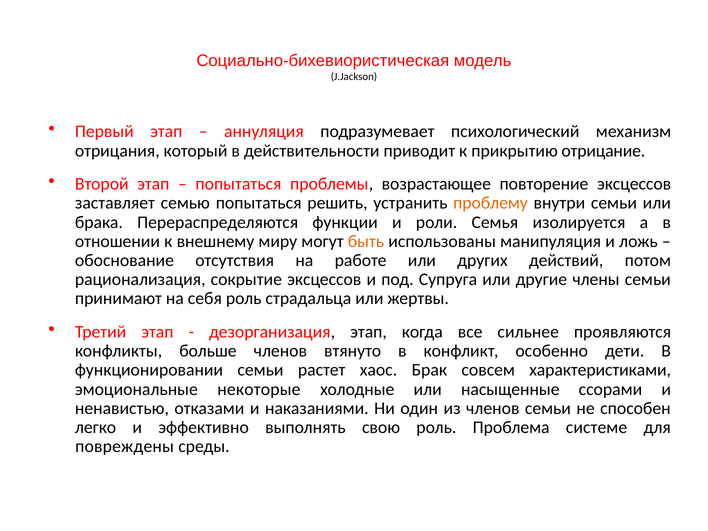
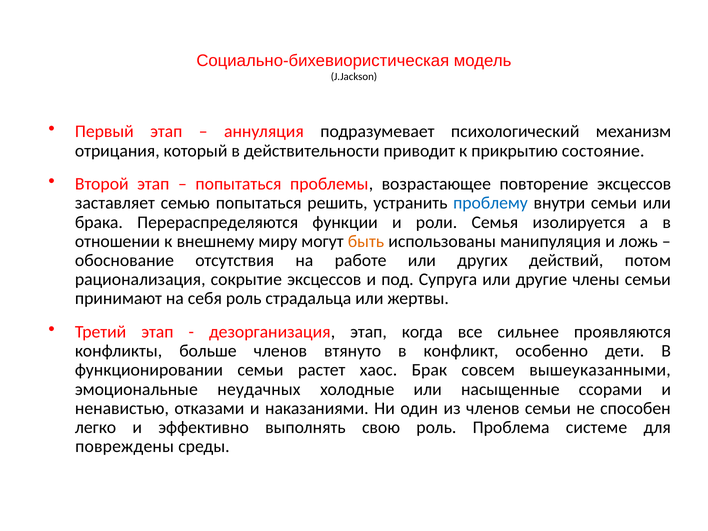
отрицание: отрицание -> состояние (603, 151)
проблему colour: orange -> blue (491, 203)
характеристиками: характеристиками -> вышеуказанными (600, 370)
некоторые: некоторые -> неудачных (259, 389)
